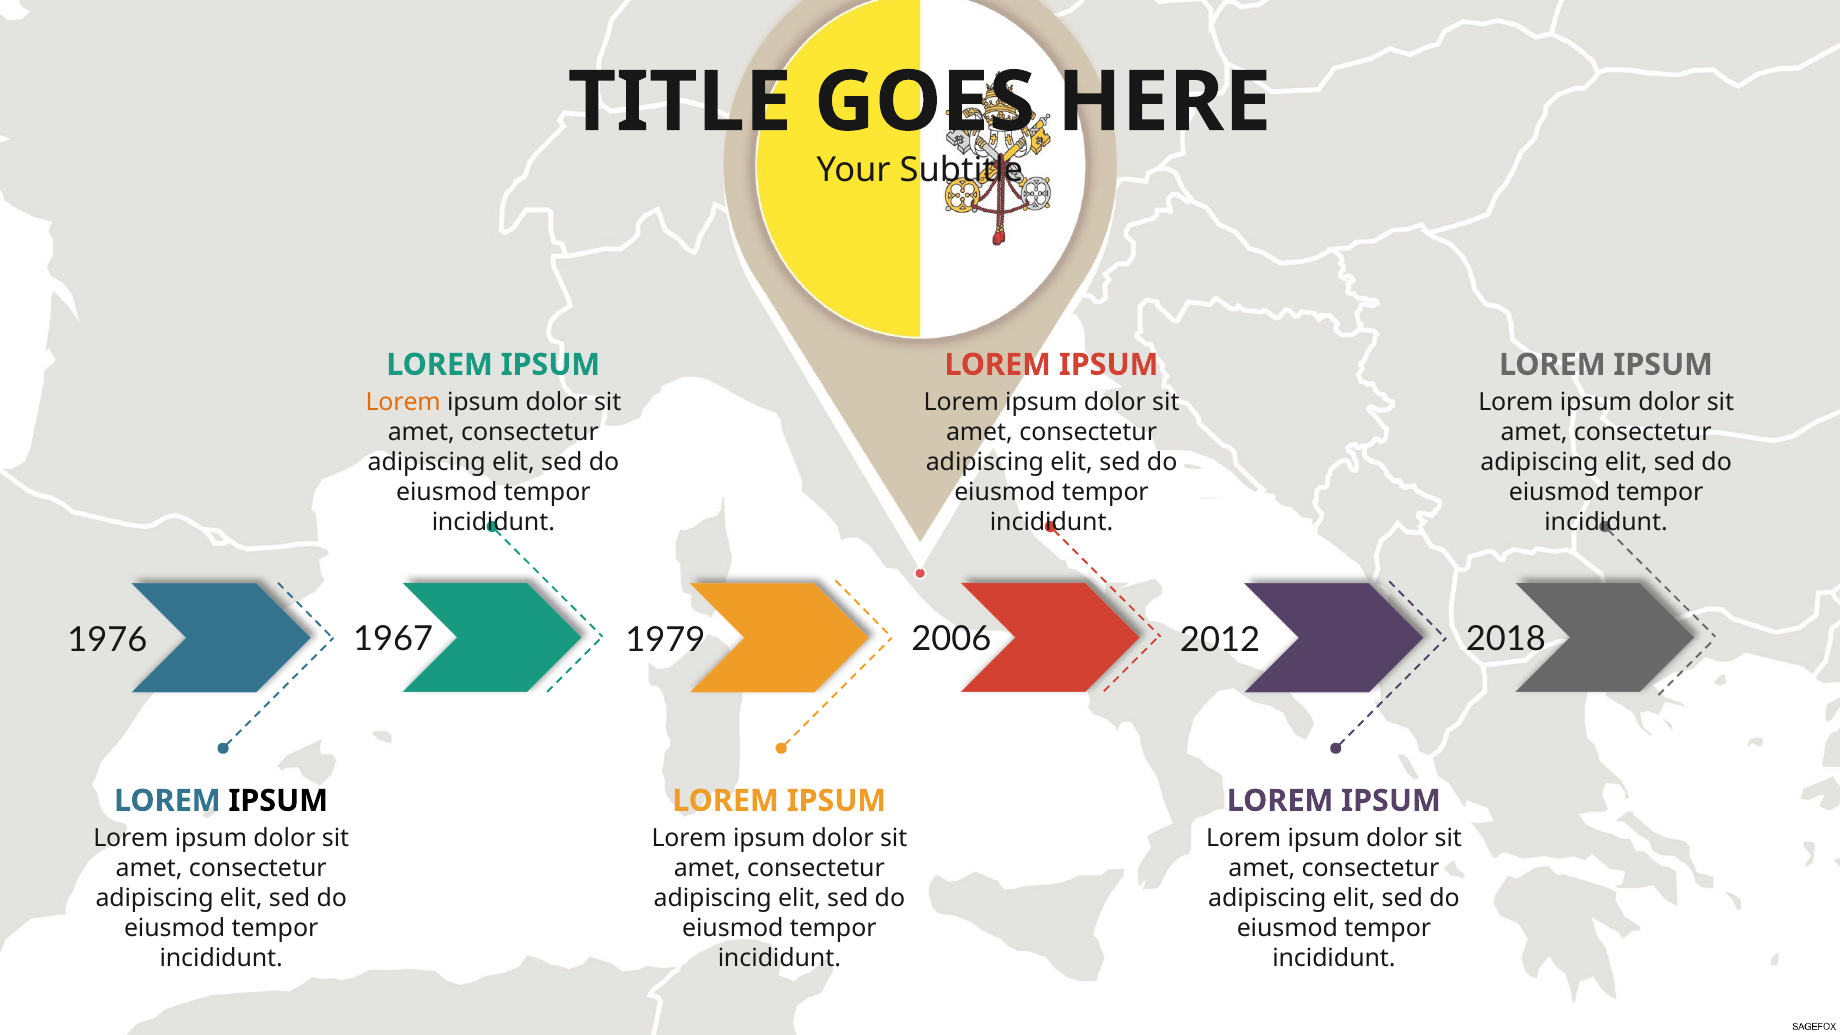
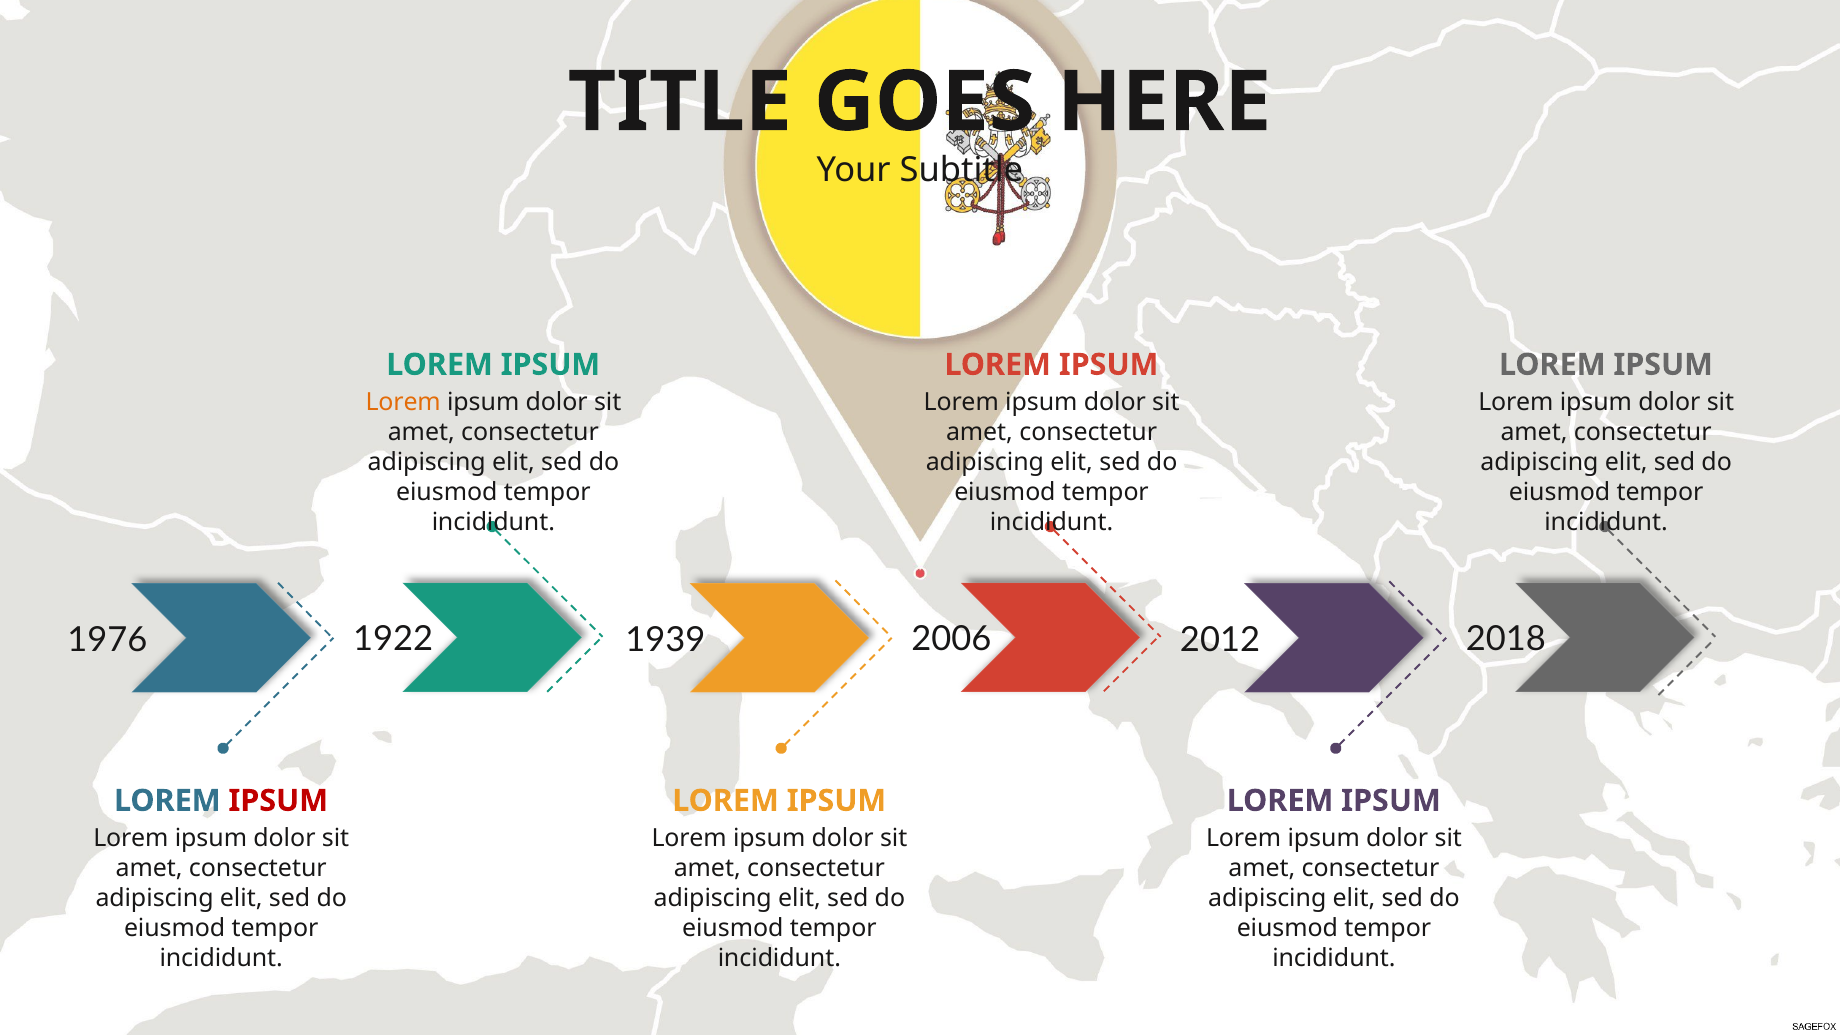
1967: 1967 -> 1922 (393, 639)
1979: 1979 -> 1939 (665, 640)
IPSUM colour: black -> red (278, 801)
